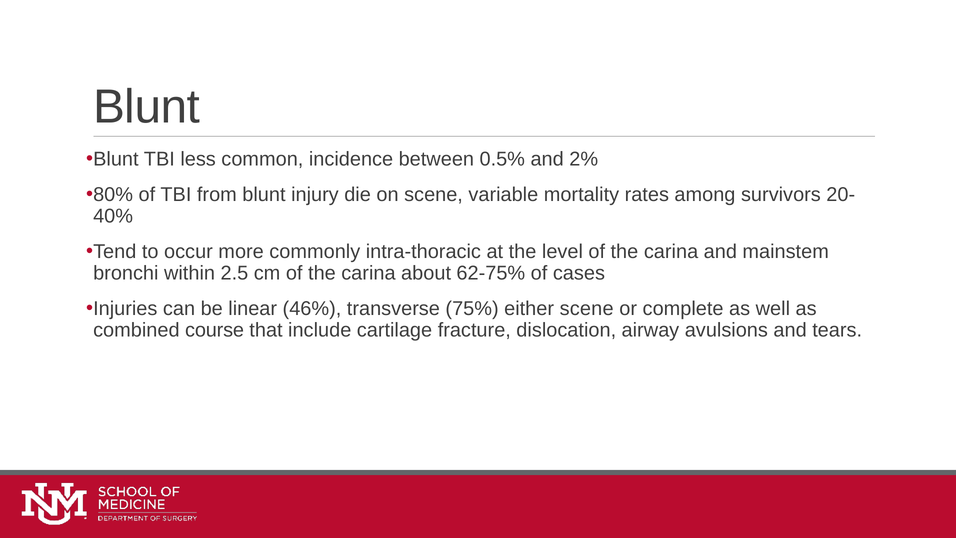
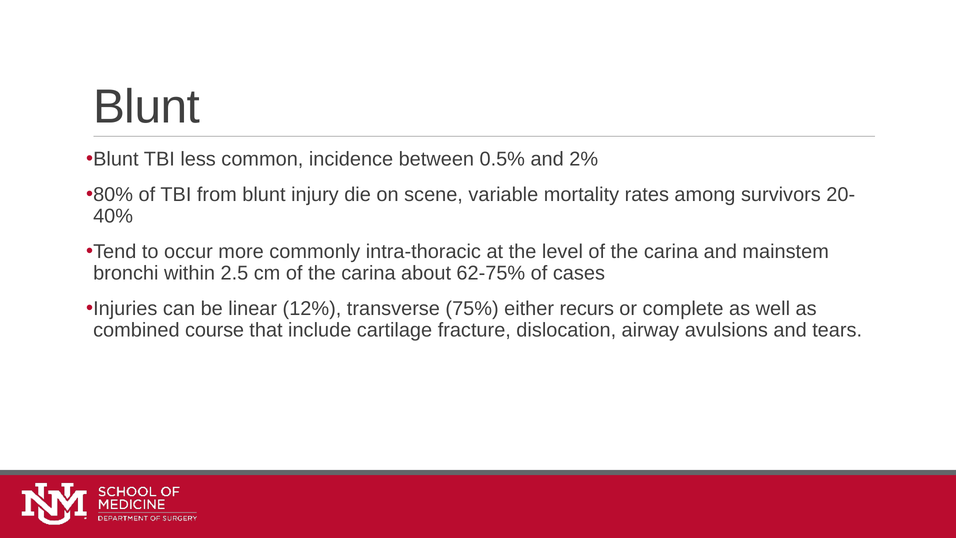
46%: 46% -> 12% (312, 309)
either scene: scene -> recurs (587, 309)
